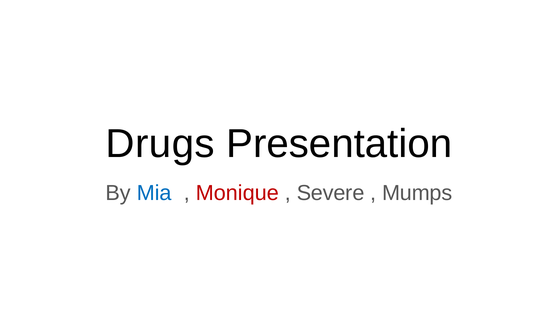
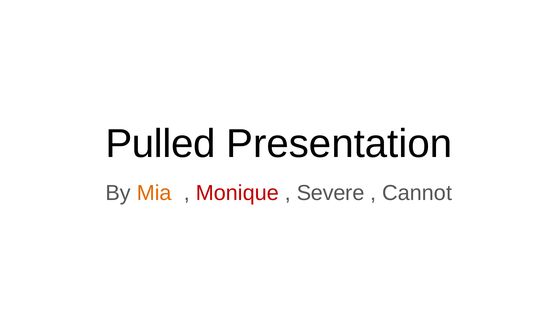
Drugs: Drugs -> Pulled (161, 144)
Mia colour: blue -> orange (154, 193)
Mumps: Mumps -> Cannot (417, 193)
